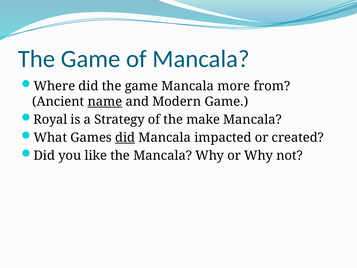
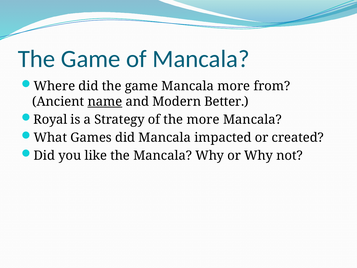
Modern Game: Game -> Better (227, 101)
the make: make -> more (203, 119)
did underline: present -> none (125, 137)
